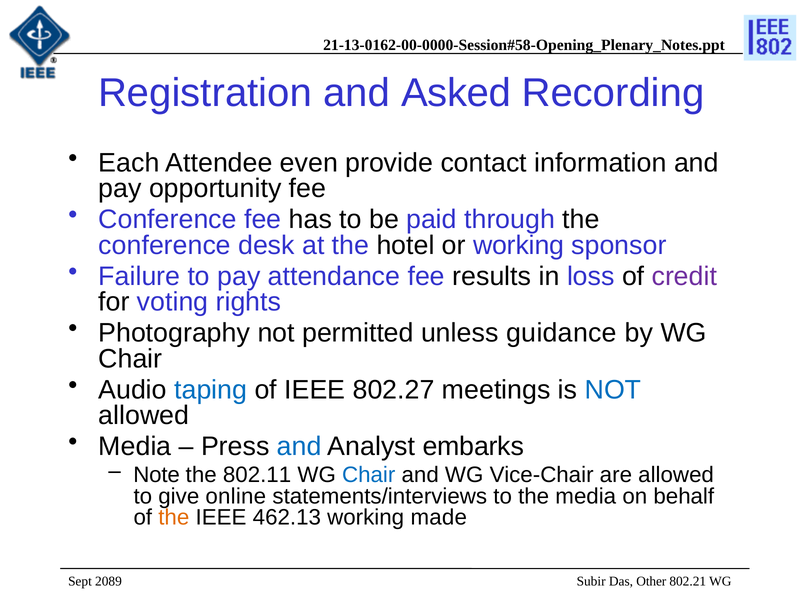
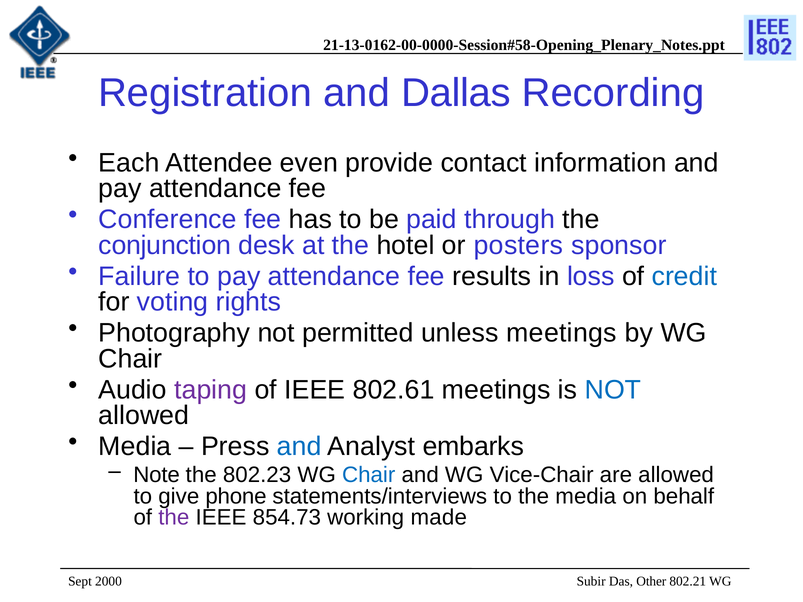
Asked: Asked -> Dallas (456, 93)
opportunity: opportunity -> attendance (215, 189)
conference: conference -> conjunction (165, 245)
or working: working -> posters (518, 245)
credit colour: purple -> blue (684, 276)
unless guidance: guidance -> meetings (562, 333)
taping colour: blue -> purple (211, 390)
802.27: 802.27 -> 802.61 (394, 390)
802.11: 802.11 -> 802.23 (257, 475)
online: online -> phone (236, 496)
the colour: orange -> purple (174, 518)
462.13: 462.13 -> 854.73 (287, 518)
2089: 2089 -> 2000 (108, 582)
